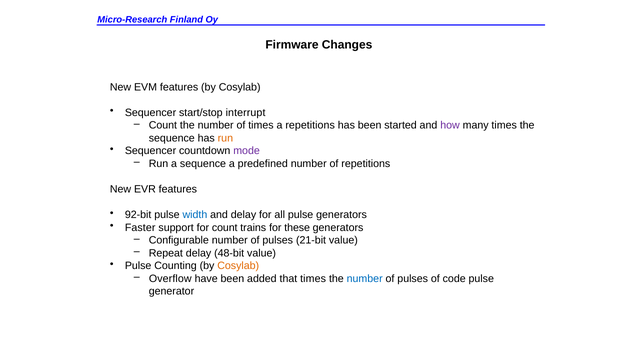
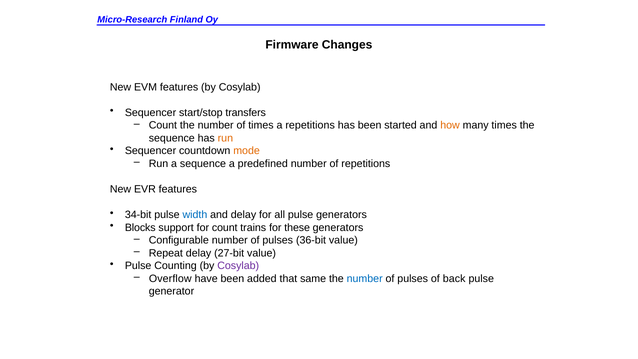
interrupt: interrupt -> transfers (246, 113)
how colour: purple -> orange (450, 125)
mode colour: purple -> orange (247, 151)
92-bit: 92-bit -> 34-bit (138, 215)
Faster: Faster -> Blocks (140, 227)
21-bit: 21-bit -> 36-bit (311, 240)
48-bit: 48-bit -> 27-bit (229, 253)
Cosylab colour: orange -> purple (238, 266)
that times: times -> same (313, 278)
code: code -> back (454, 278)
